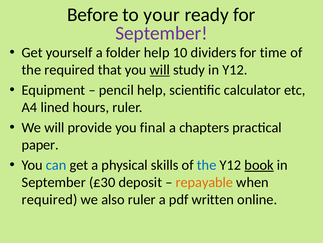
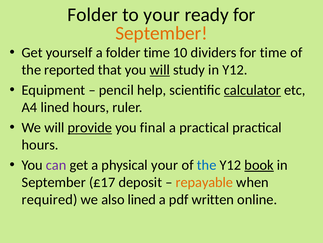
Before: Before -> Folder (93, 15)
September colour: purple -> orange (162, 33)
folder help: help -> time (157, 52)
the required: required -> reported (70, 70)
calculator underline: none -> present (252, 90)
provide underline: none -> present (90, 127)
a chapters: chapters -> practical (204, 127)
paper: paper -> hours (40, 144)
can colour: blue -> purple (56, 165)
physical skills: skills -> your (165, 165)
£30: £30 -> £17 (102, 182)
also ruler: ruler -> lined (142, 199)
